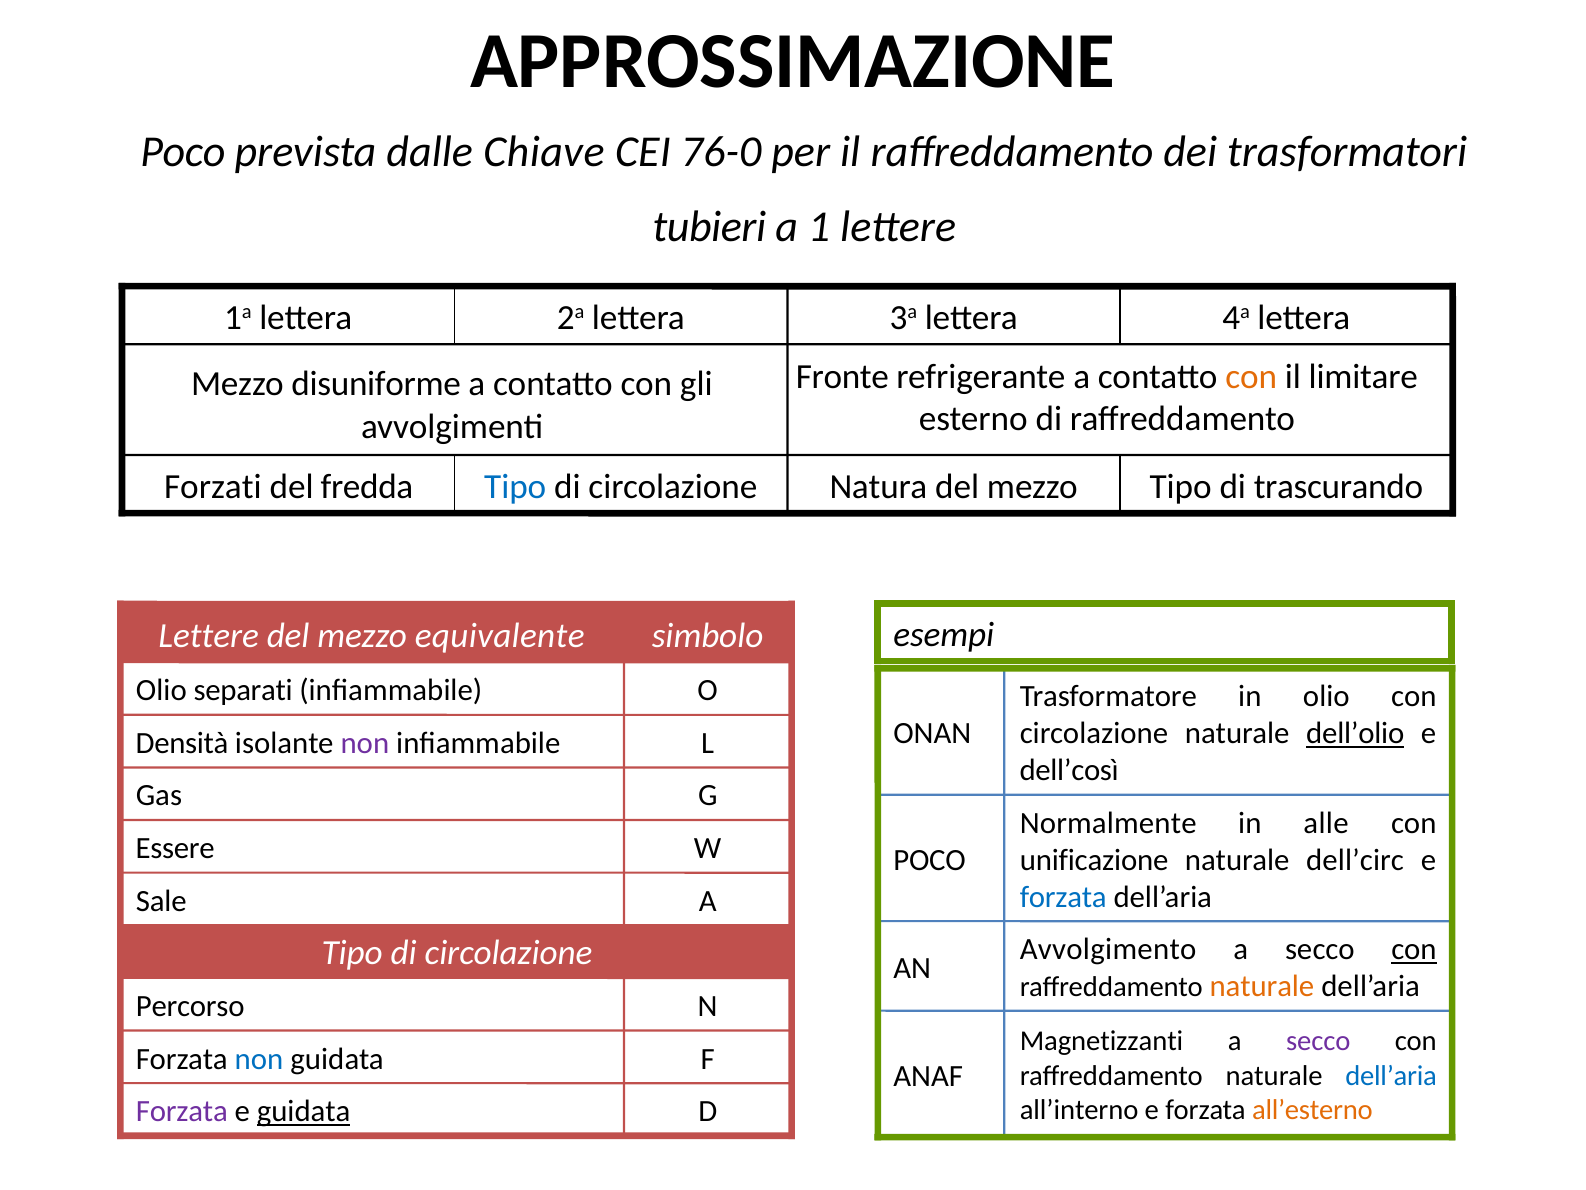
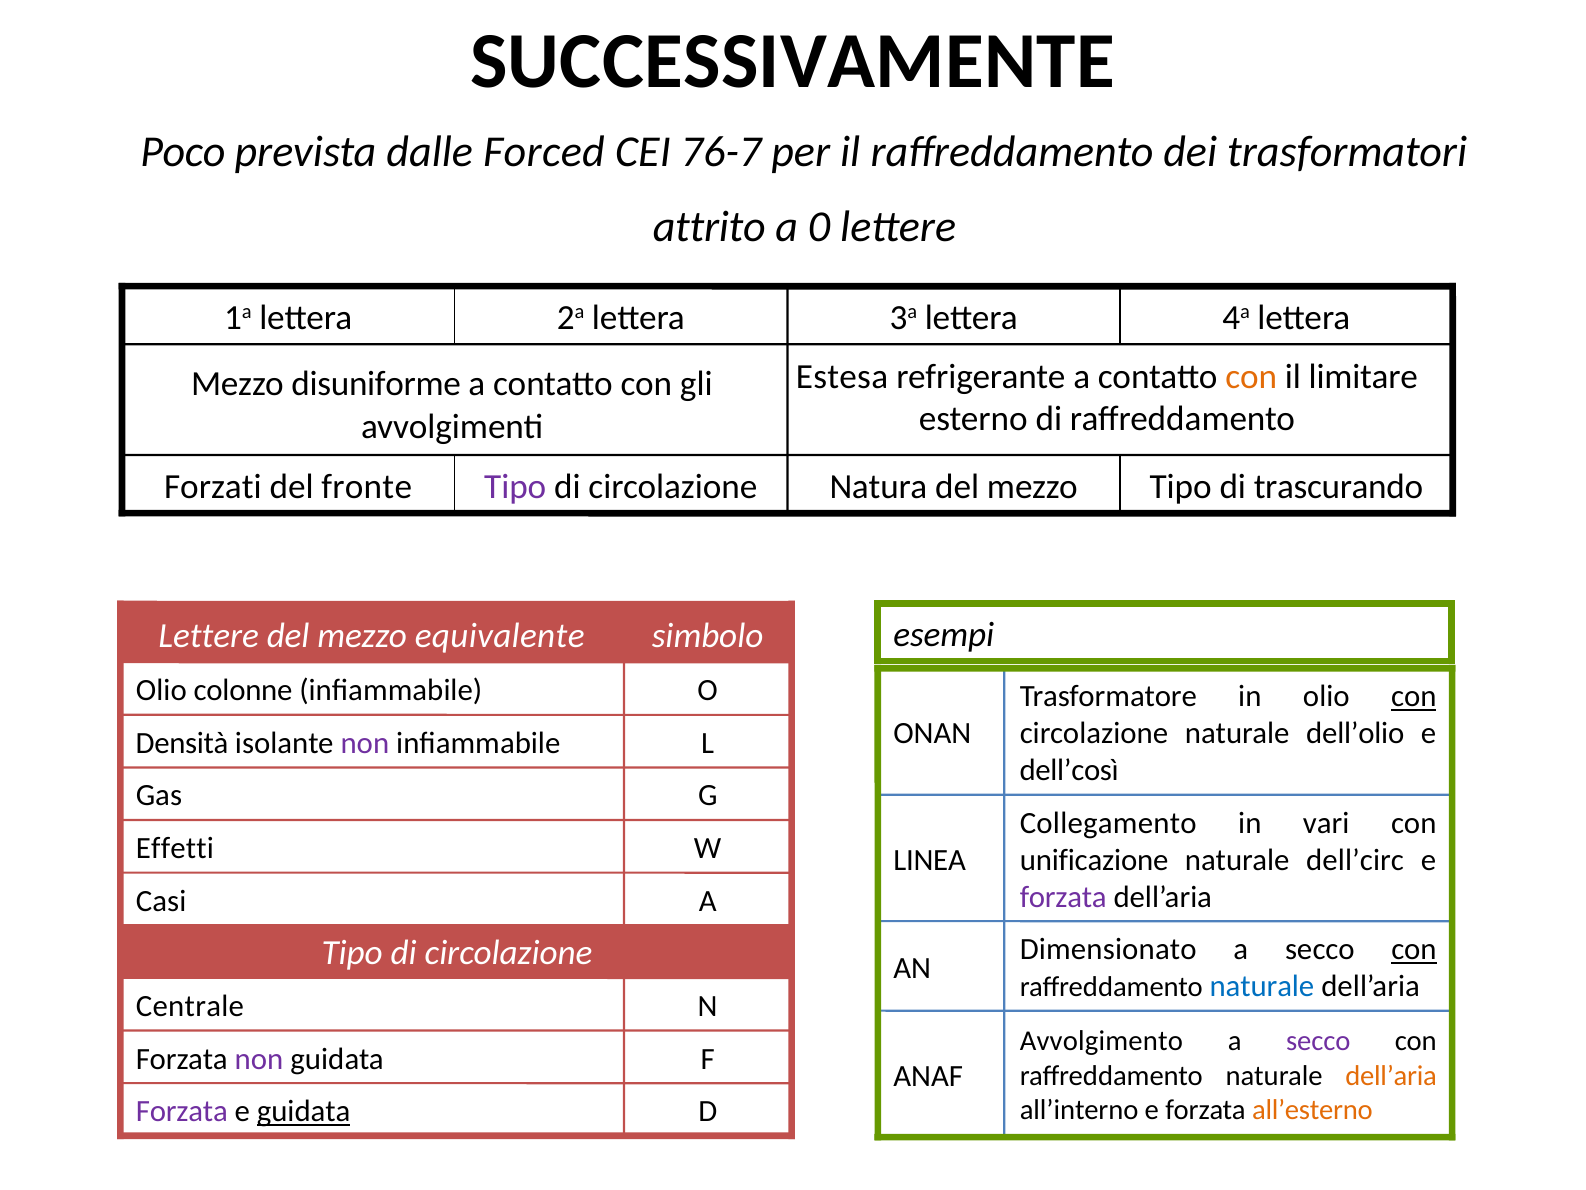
APPROSSIMAZIONE: APPROSSIMAZIONE -> SUCCESSIVAMENTE (793, 61)
Chiave: Chiave -> Forced (544, 152)
76-0: 76-0 -> 76-7 (721, 152)
tubieri: tubieri -> attrito (709, 227)
1: 1 -> 0 (819, 227)
Fronte: Fronte -> Estesa (842, 376)
fredda: fredda -> fronte (367, 486)
Tipo colour: blue -> purple (515, 486)
separati: separati -> colonne (243, 690)
con underline: none -> present (1414, 696)
dell’olio underline: present -> none (1355, 733)
Normalmente: Normalmente -> Collegamento (1108, 823)
alle: alle -> vari (1326, 823)
Essere: Essere -> Effetti (175, 848)
POCO: POCO -> LINEA (930, 860)
forzata colour: blue -> purple (1063, 897)
Sale: Sale -> Casi (161, 901)
Avvolgimento: Avvolgimento -> Dimensionato (1108, 949)
naturale colour: orange -> blue (1262, 986)
Percorso: Percorso -> Centrale (190, 1006)
Magnetizzanti: Magnetizzanti -> Avvolgimento (1101, 1041)
non colour: blue -> purple (259, 1058)
dell’aria colour: blue -> orange (1391, 1075)
